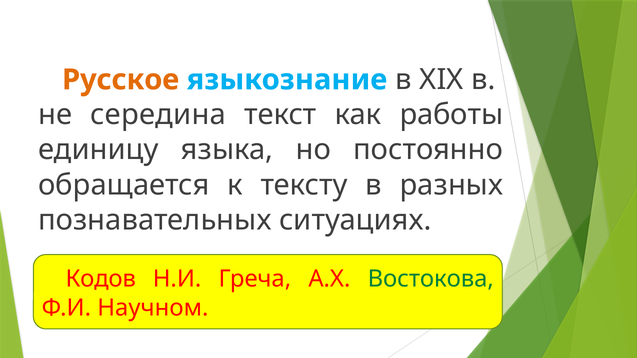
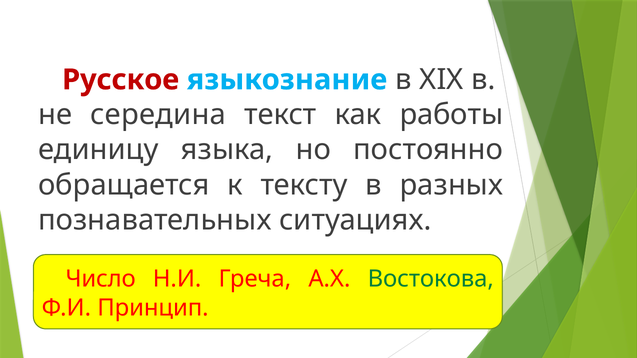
Русское colour: orange -> red (121, 80)
Кодов: Кодов -> Число (101, 279)
Научном: Научном -> Принцип (153, 308)
